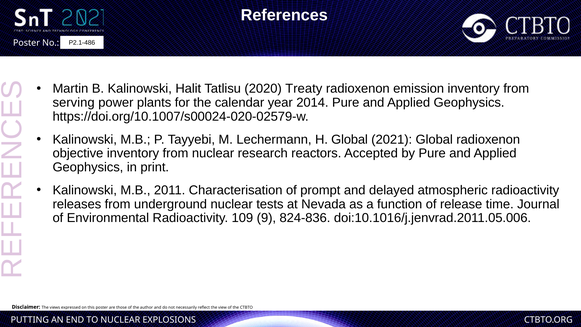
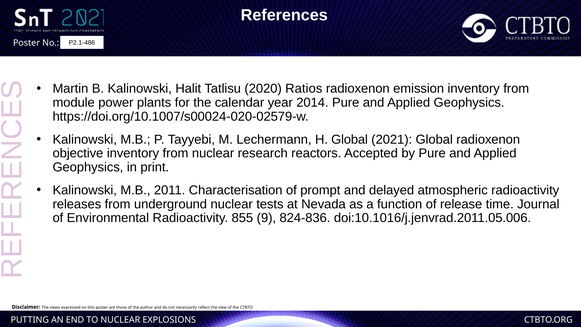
Treaty: Treaty -> Ratios (304, 89)
serving: serving -> module (74, 103)
109: 109 -> 855 (242, 218)
